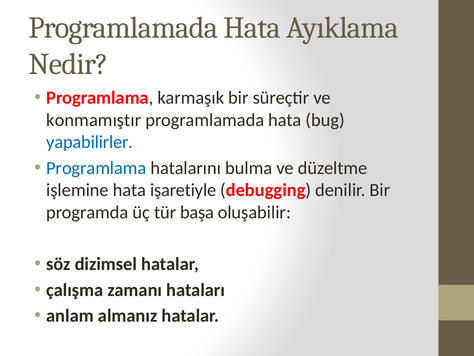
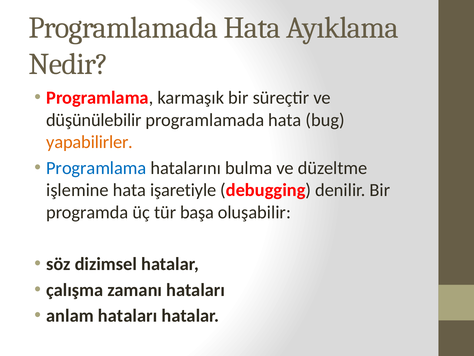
konmamıştır: konmamıştır -> düşünülebilir (94, 120)
yapabilirler colour: blue -> orange (90, 142)
anlam almanız: almanız -> hataları (128, 315)
